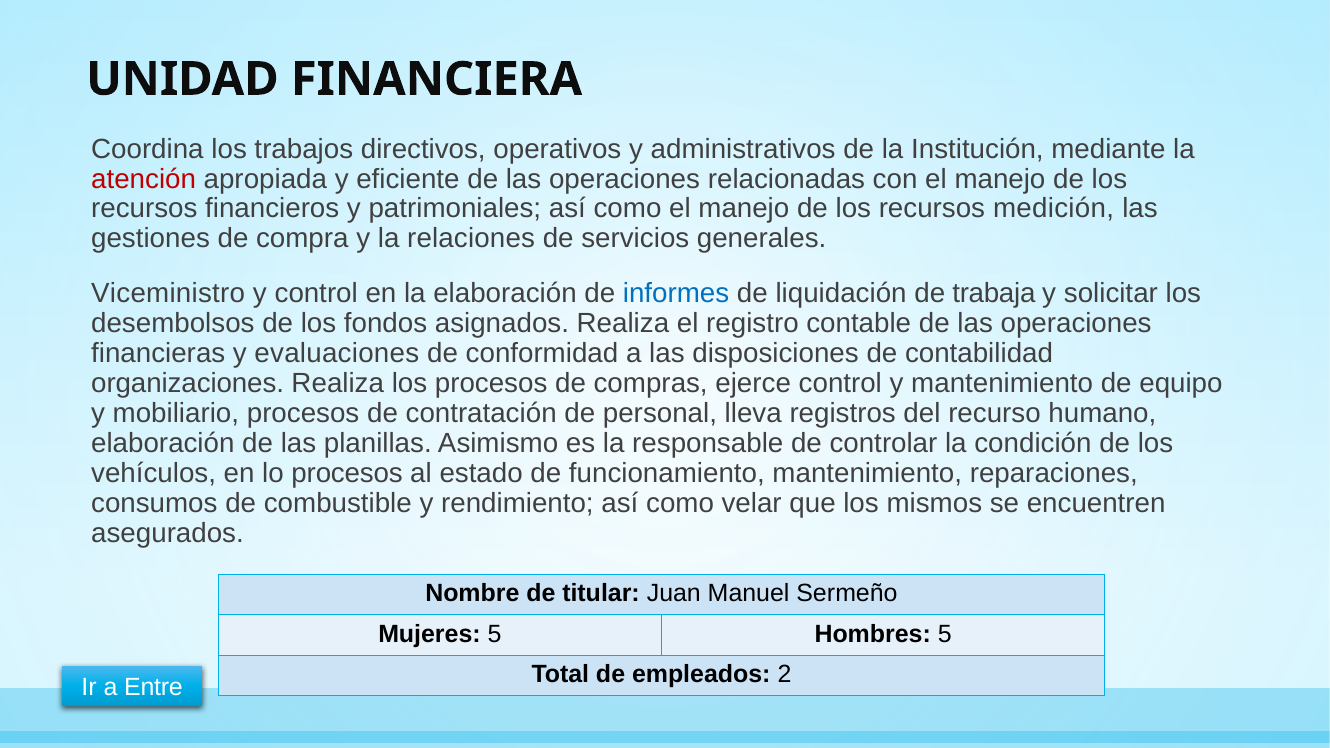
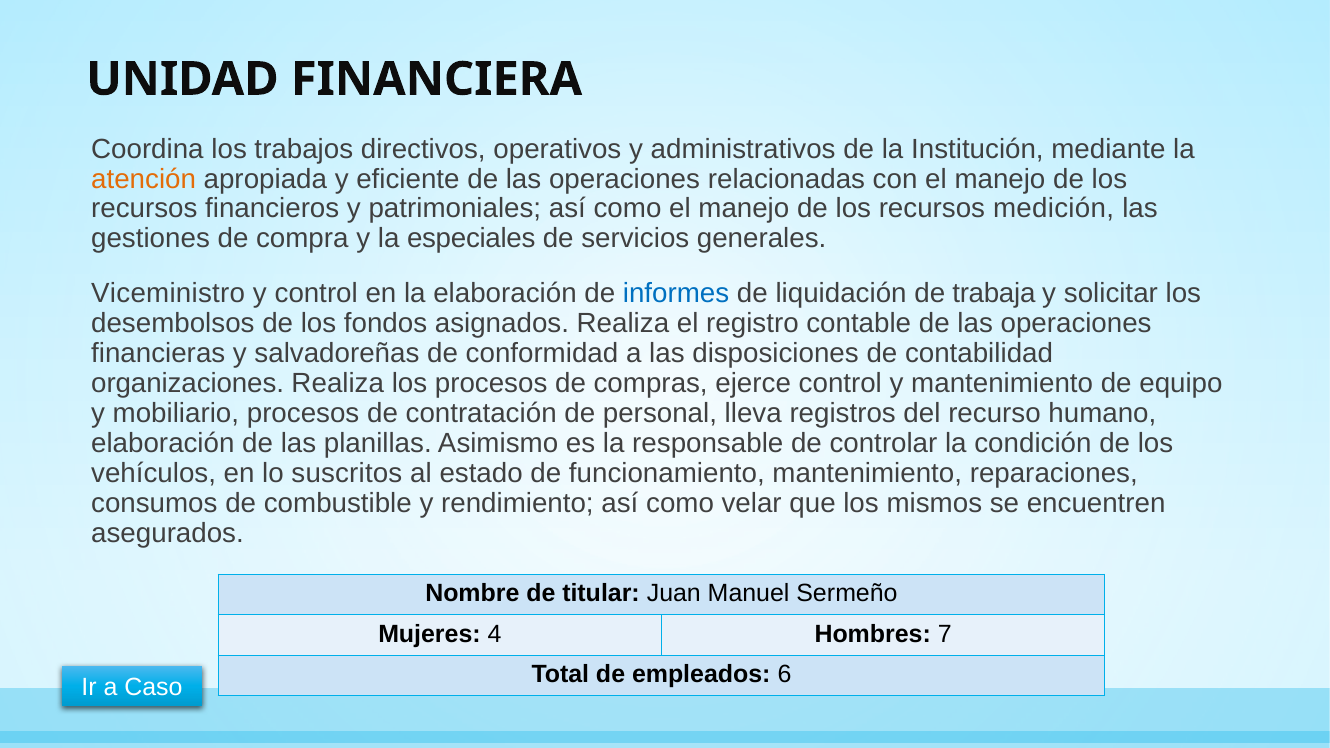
atención colour: red -> orange (144, 179)
relaciones: relaciones -> especiales (471, 239)
evaluaciones: evaluaciones -> salvadoreñas (337, 354)
lo procesos: procesos -> suscritos (347, 473)
Mujeres 5: 5 -> 4 (494, 634)
Hombres 5: 5 -> 7 (945, 634)
2: 2 -> 6 (785, 675)
Entre: Entre -> Caso (153, 688)
